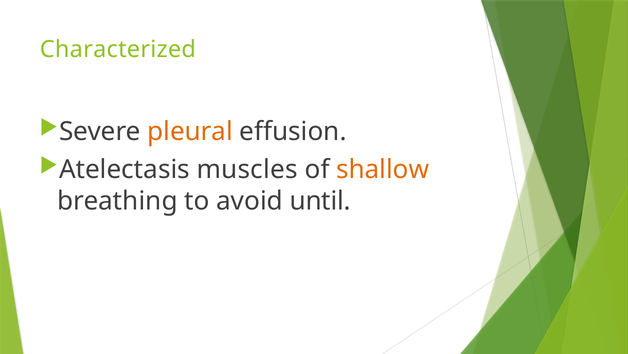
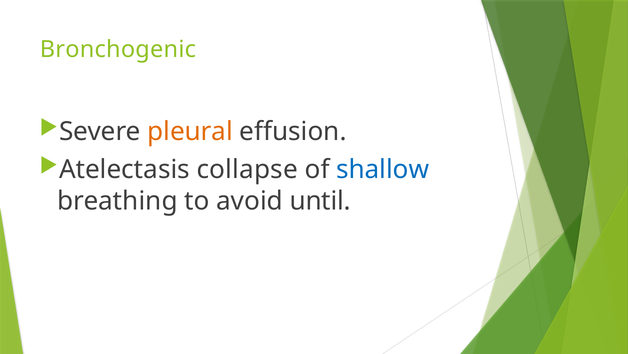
Characterized: Characterized -> Bronchogenic (118, 50)
muscles: muscles -> collapse (247, 169)
shallow colour: orange -> blue (383, 169)
